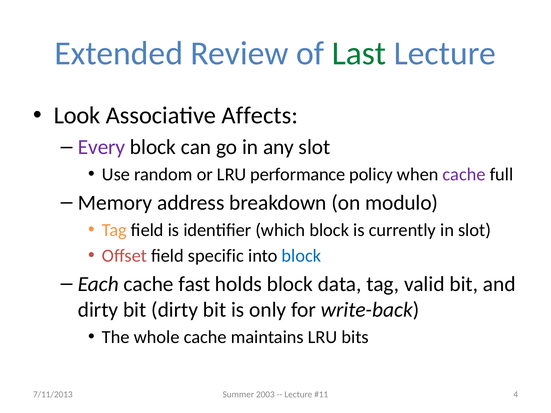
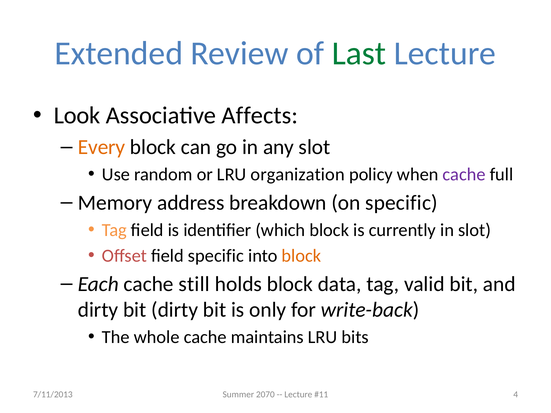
Every colour: purple -> orange (102, 147)
performance: performance -> organization (298, 175)
on modulo: modulo -> specific (401, 203)
block colour: blue -> orange (301, 256)
fast: fast -> still (194, 284)
2003: 2003 -> 2070 (265, 395)
